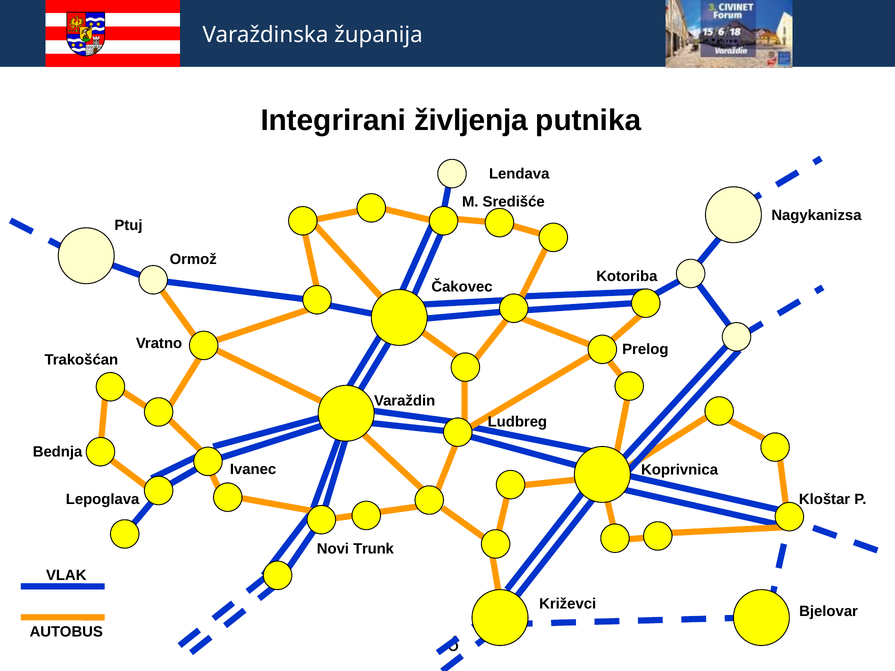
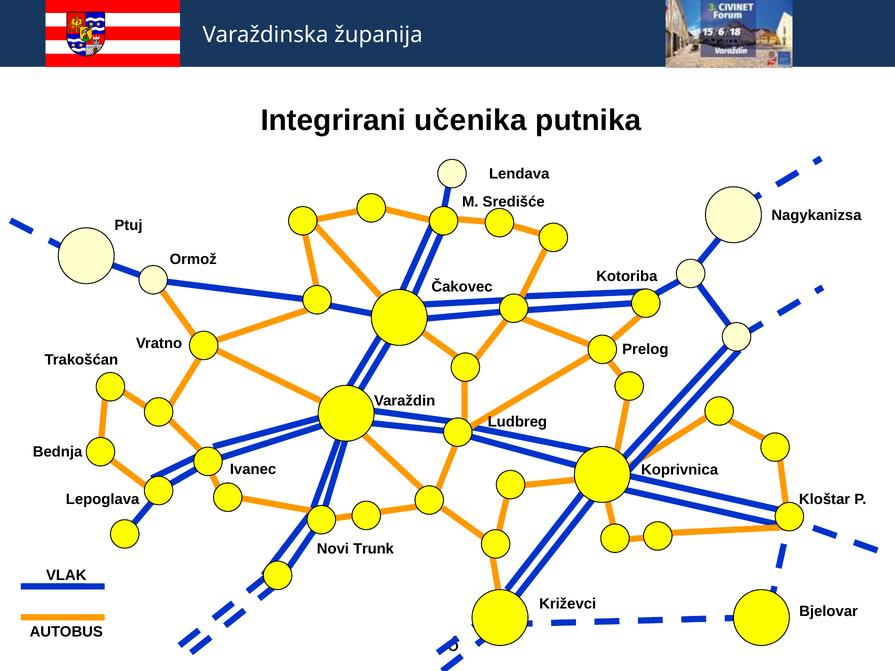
življenja: življenja -> učenika (471, 120)
